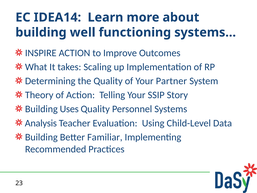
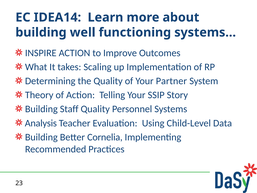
Uses: Uses -> Staff (69, 109)
Familiar: Familiar -> Cornelia (105, 137)
